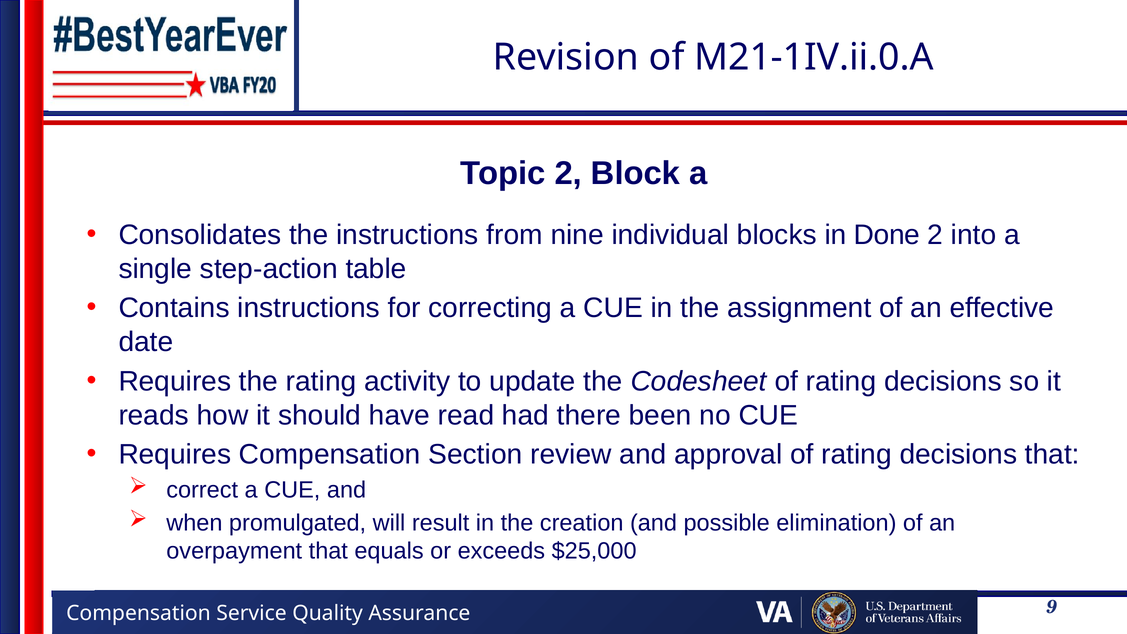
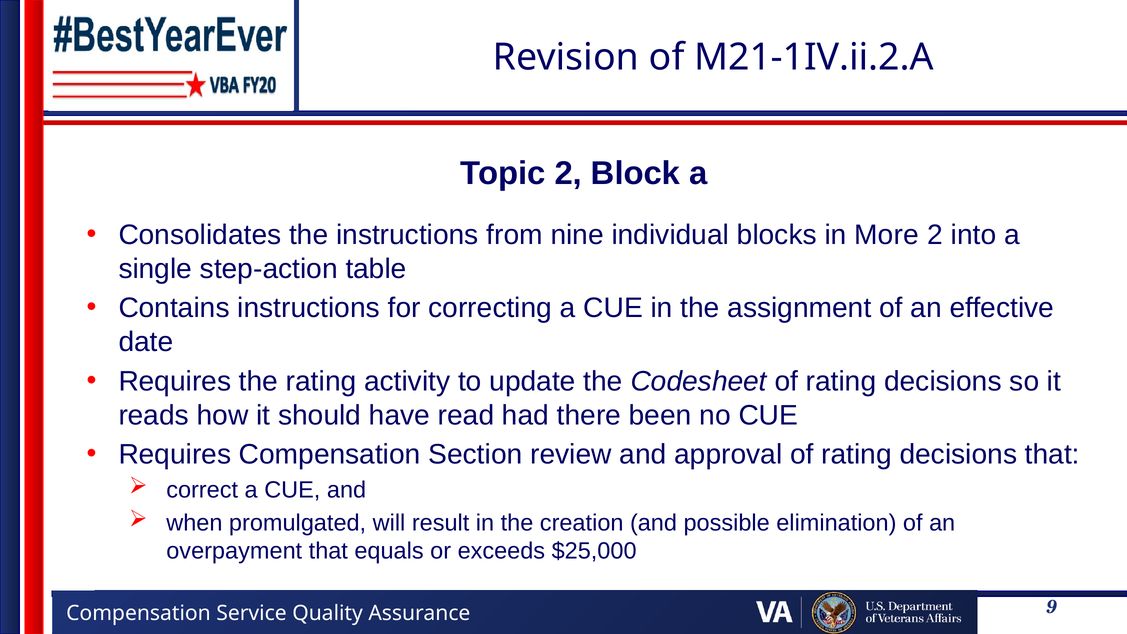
M21-1IV.ii.0.A: M21-1IV.ii.0.A -> M21-1IV.ii.2.A (814, 57)
Done: Done -> More (887, 235)
